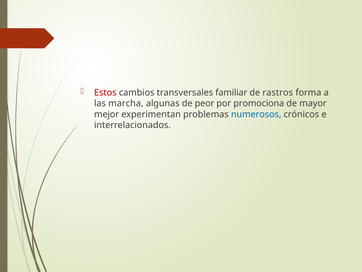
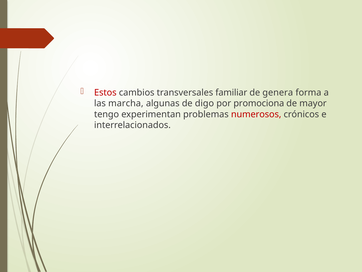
rastros: rastros -> genera (278, 92)
peor: peor -> digo (204, 103)
mejor: mejor -> tengo (107, 114)
numerosos colour: blue -> red (256, 114)
